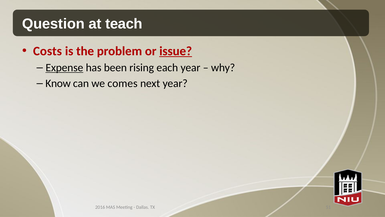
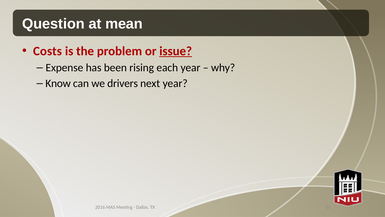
teach: teach -> mean (124, 24)
Expense underline: present -> none (64, 68)
comes: comes -> drivers (123, 83)
